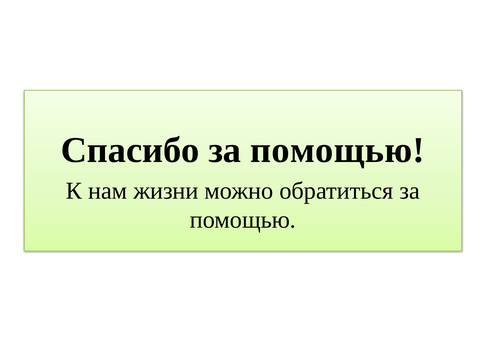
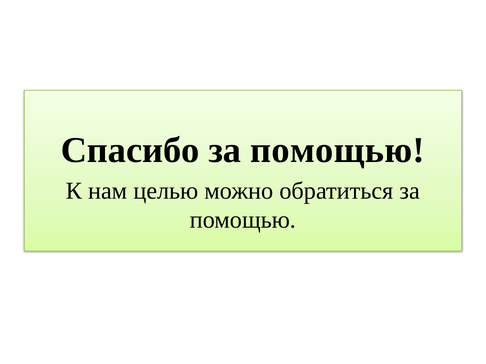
жизни: жизни -> целью (166, 191)
